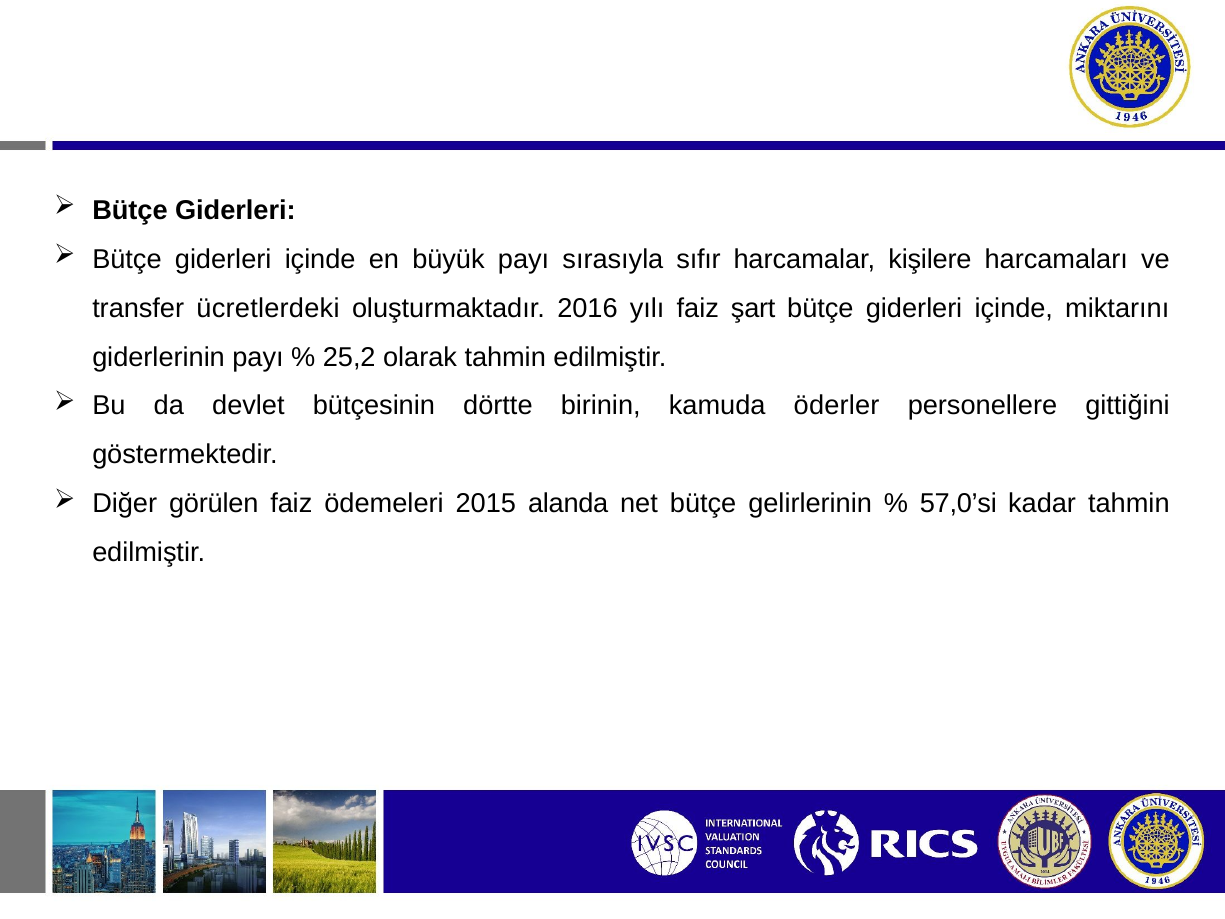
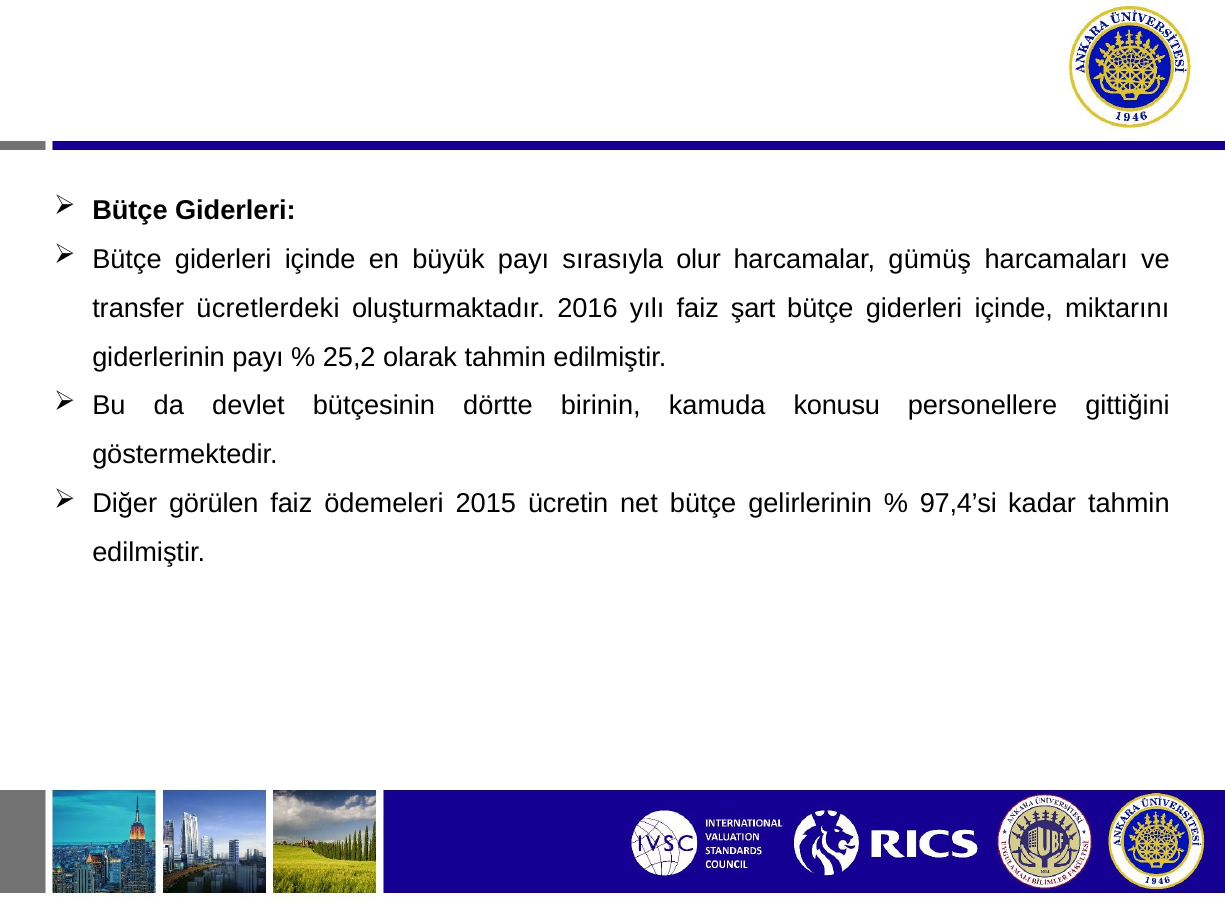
sıfır: sıfır -> olur (699, 259)
kişilere: kişilere -> gümüş (930, 259)
öderler: öderler -> konusu (837, 406)
alanda: alanda -> ücretin (568, 504)
57,0’si: 57,0’si -> 97,4’si (958, 504)
